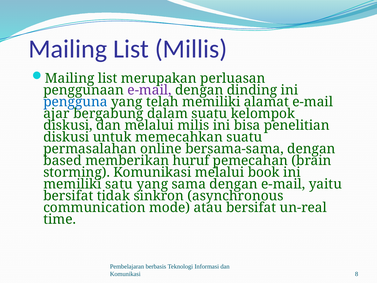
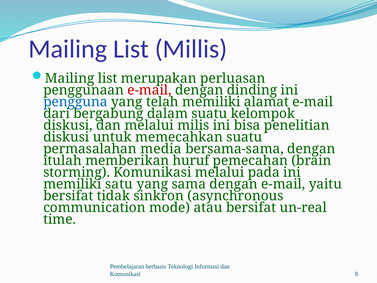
e-mail colour: purple -> red (149, 90)
ajar: ajar -> dari (57, 114)
online: online -> media (161, 149)
based: based -> itulah (63, 161)
book: book -> pada (264, 172)
